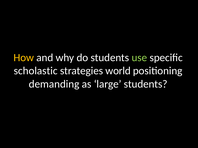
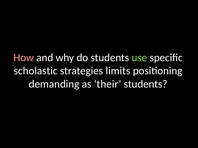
How colour: yellow -> pink (24, 58)
world: world -> limits (118, 71)
large: large -> their (108, 84)
